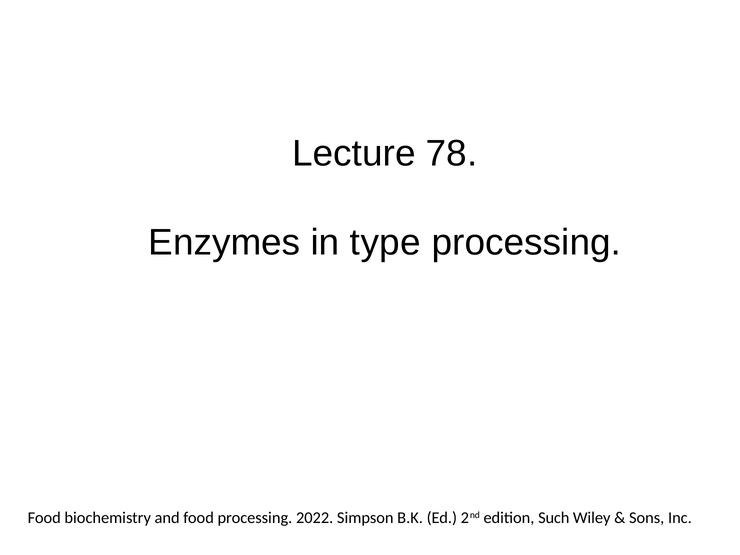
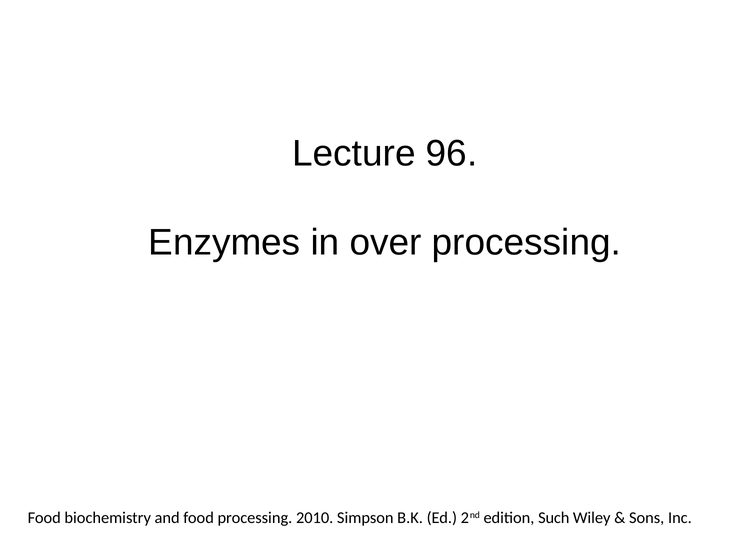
78: 78 -> 96 (452, 154)
type: type -> over (386, 242)
2022: 2022 -> 2010 (315, 518)
